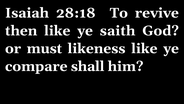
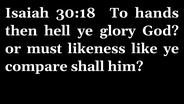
28:18: 28:18 -> 30:18 (76, 13)
revive: revive -> hands (157, 13)
then like: like -> hell (57, 31)
saith: saith -> glory (118, 31)
